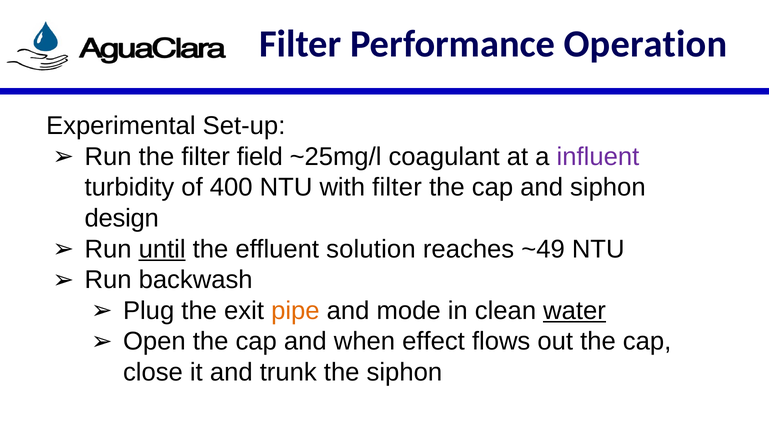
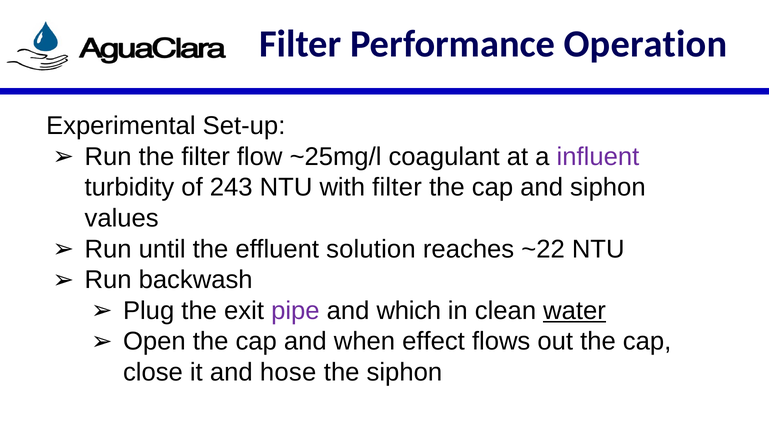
field: field -> flow (260, 157)
400: 400 -> 243 (231, 187)
design: design -> values (122, 218)
until underline: present -> none (162, 249)
~49: ~49 -> ~22 (543, 249)
pipe colour: orange -> purple (295, 310)
mode: mode -> which (409, 310)
trunk: trunk -> hose (288, 372)
